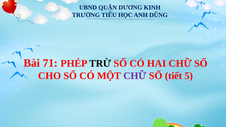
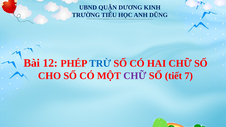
71: 71 -> 12 (50, 63)
TRỪ colour: black -> blue (100, 64)
5: 5 -> 7 (189, 76)
